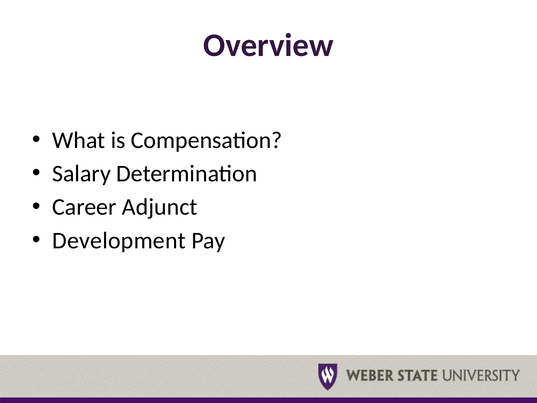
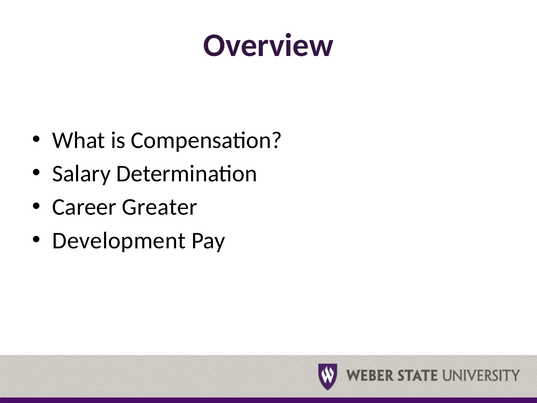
Adjunct: Adjunct -> Greater (160, 207)
